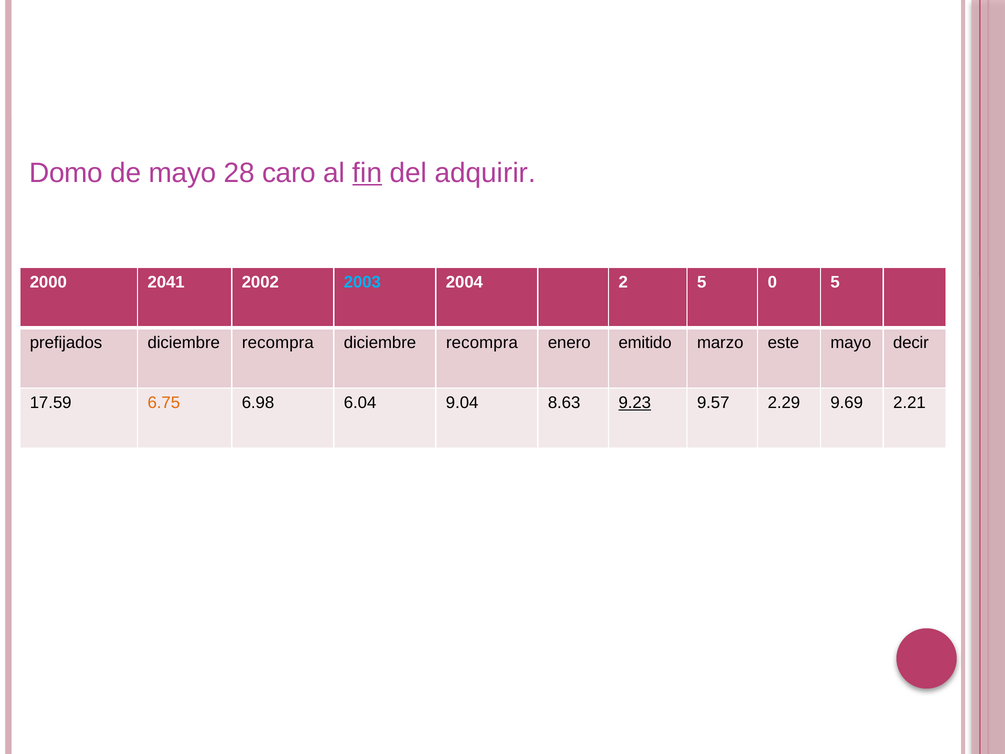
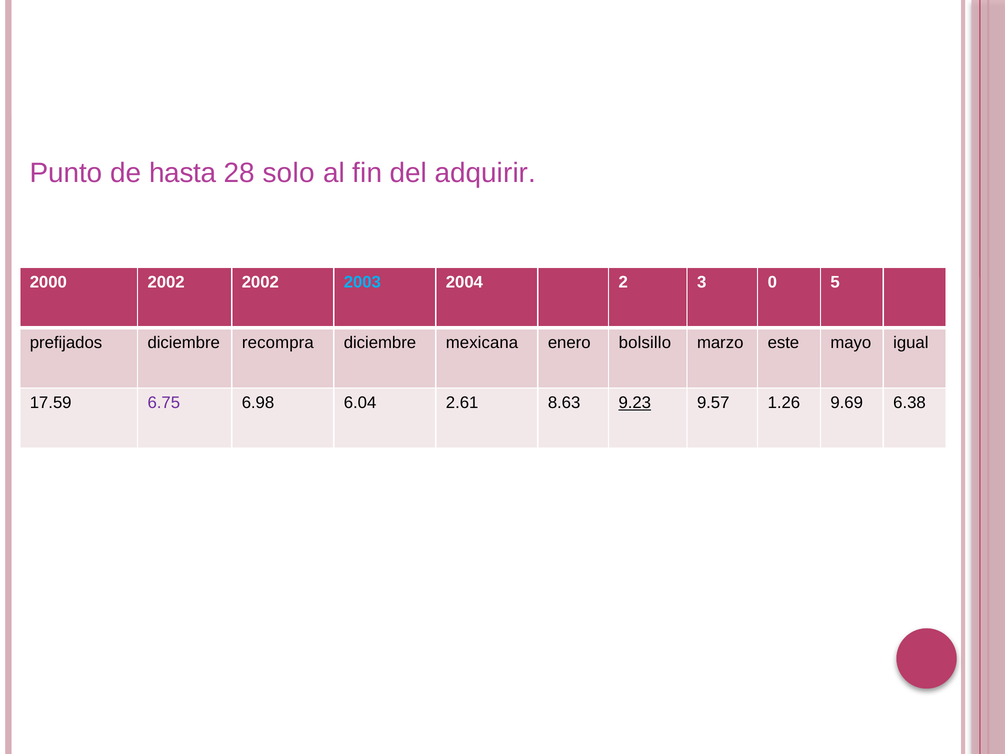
Domo: Domo -> Punto (66, 173)
de mayo: mayo -> hasta (183, 173)
caro: caro -> solo (289, 173)
fin underline: present -> none (367, 173)
2000 2041: 2041 -> 2002 (166, 282)
2 5: 5 -> 3 (702, 282)
recompra: recompra -> mexicana (482, 342)
emitido: emitido -> bolsillo (645, 342)
decir: decir -> igual (911, 342)
6.75 colour: orange -> purple (164, 403)
9.04: 9.04 -> 2.61 (462, 403)
2.29: 2.29 -> 1.26 (784, 403)
2.21: 2.21 -> 6.38 (909, 403)
